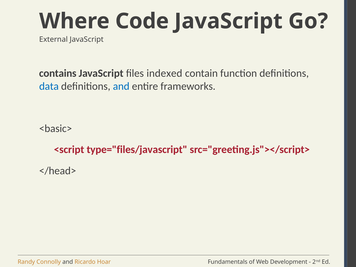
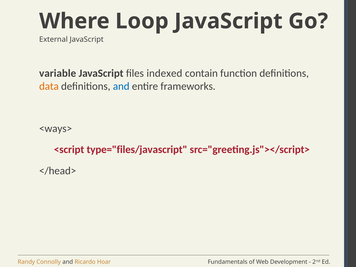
Code: Code -> Loop (142, 21)
contains: contains -> variable (58, 73)
data colour: blue -> orange (49, 86)
<basic>: <basic> -> <ways> (56, 129)
